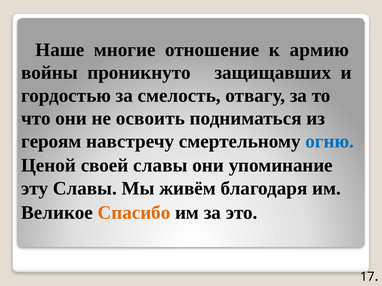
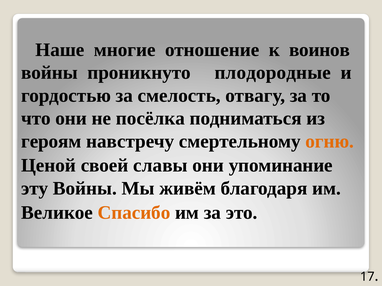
армию: армию -> воинов (319, 50)
защищавших: защищавших -> плодородные (273, 73)
освоить: освоить -> посёлка (150, 119)
огню colour: blue -> orange (330, 142)
эту Славы: Славы -> Войны (85, 189)
